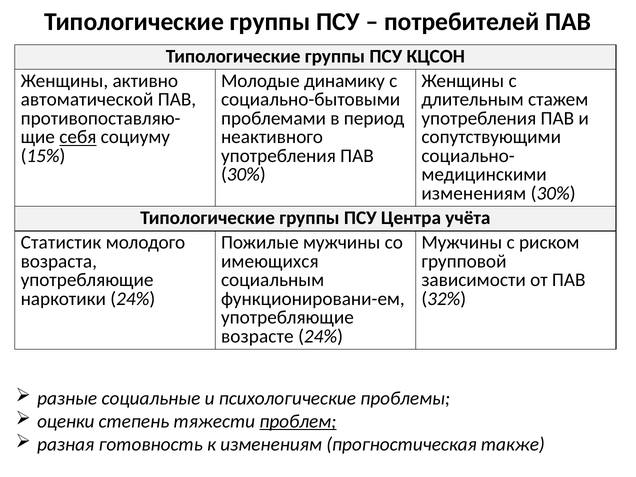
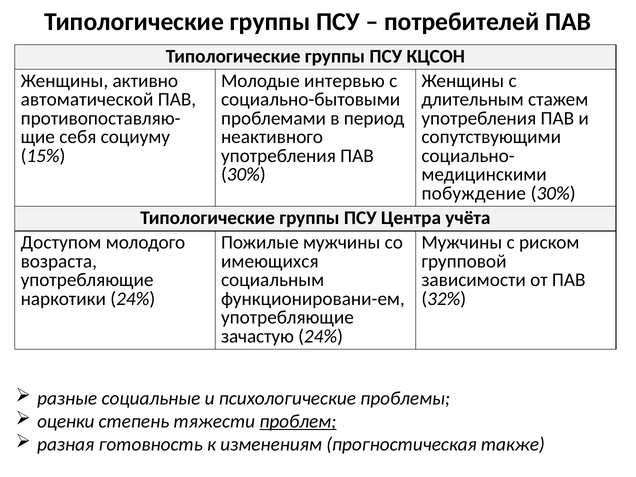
динамику: динамику -> интервью (344, 81)
себя underline: present -> none (78, 137)
изменениям: изменениям -> побуждение (474, 193)
Статистик: Статистик -> Доступом (61, 242)
возрасте: возрасте -> зачастую (257, 336)
